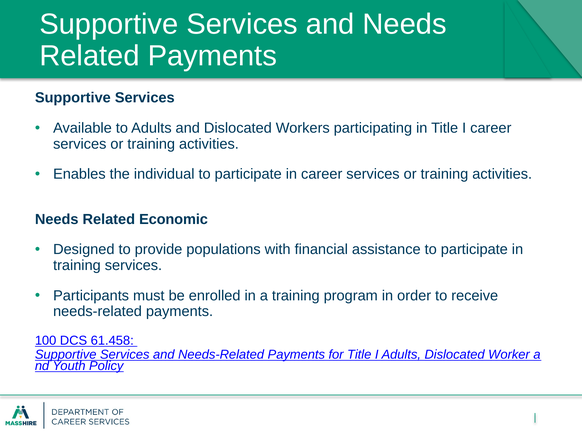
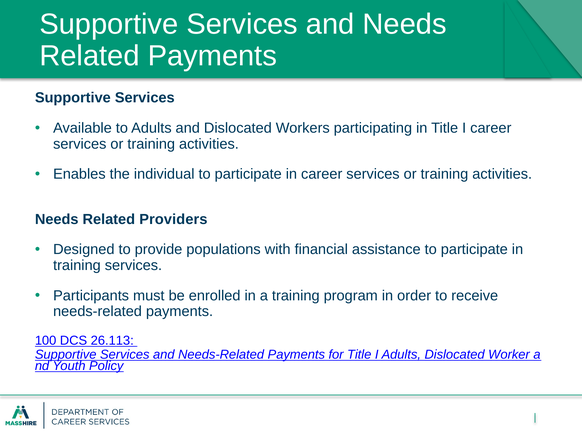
Economic: Economic -> Providers (173, 219)
61.458: 61.458 -> 26.113 (112, 340)
